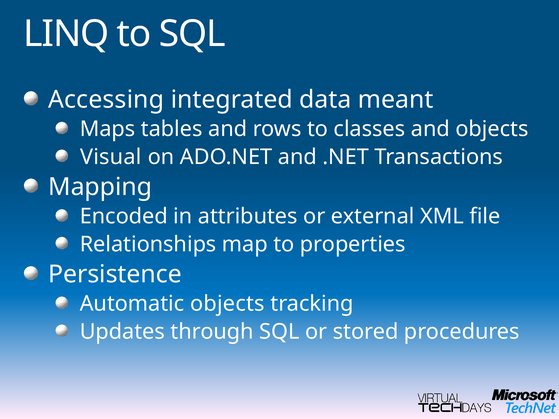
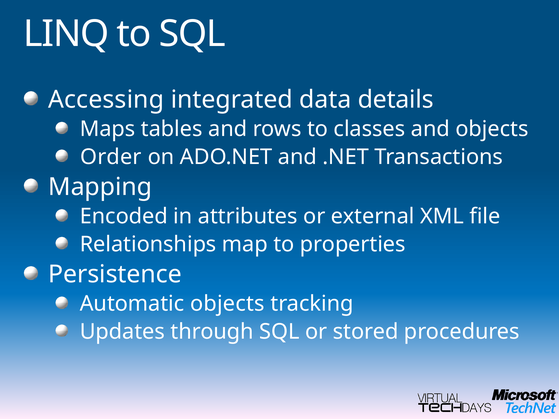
meant: meant -> details (396, 100)
Visual: Visual -> Order (111, 157)
